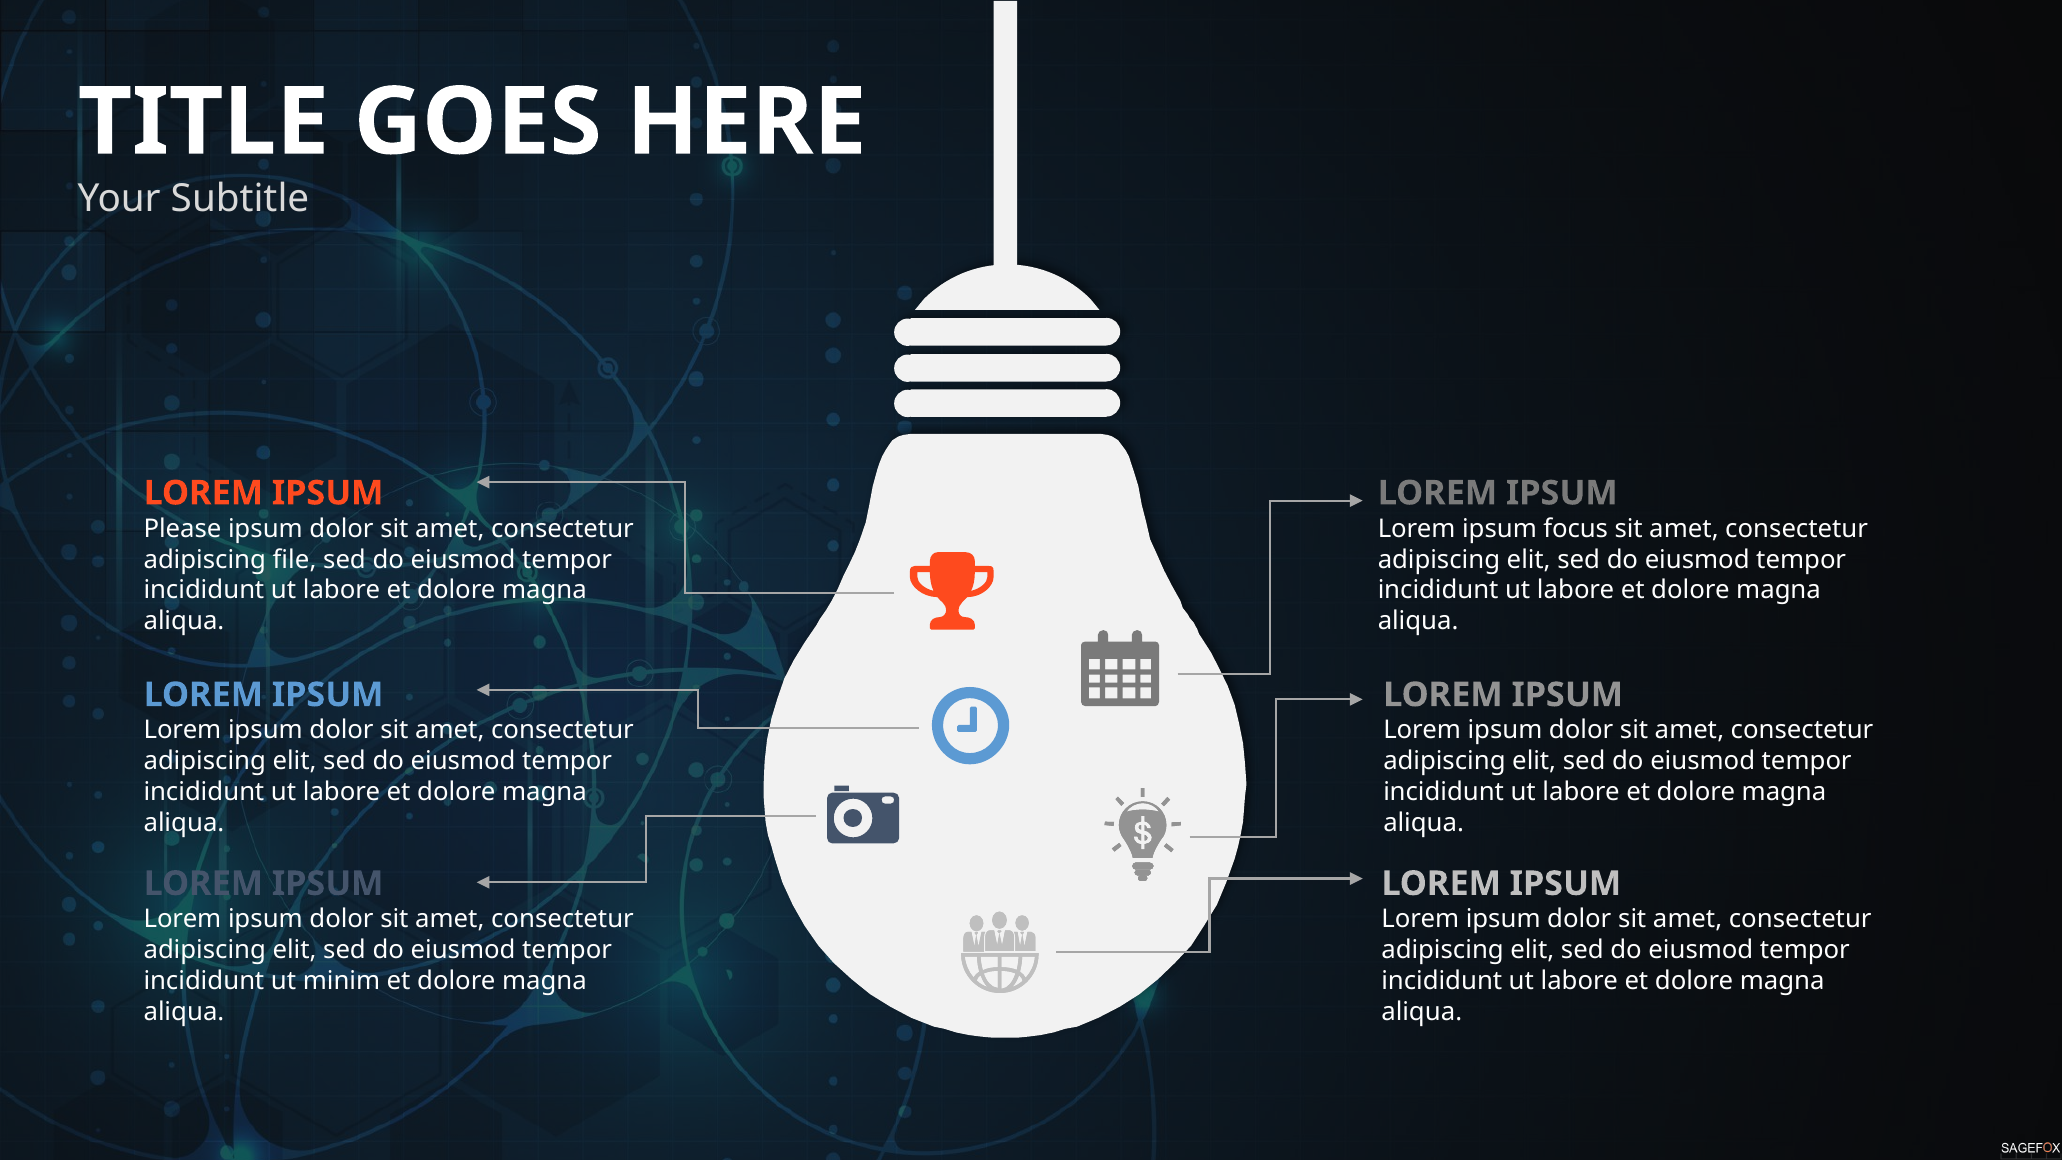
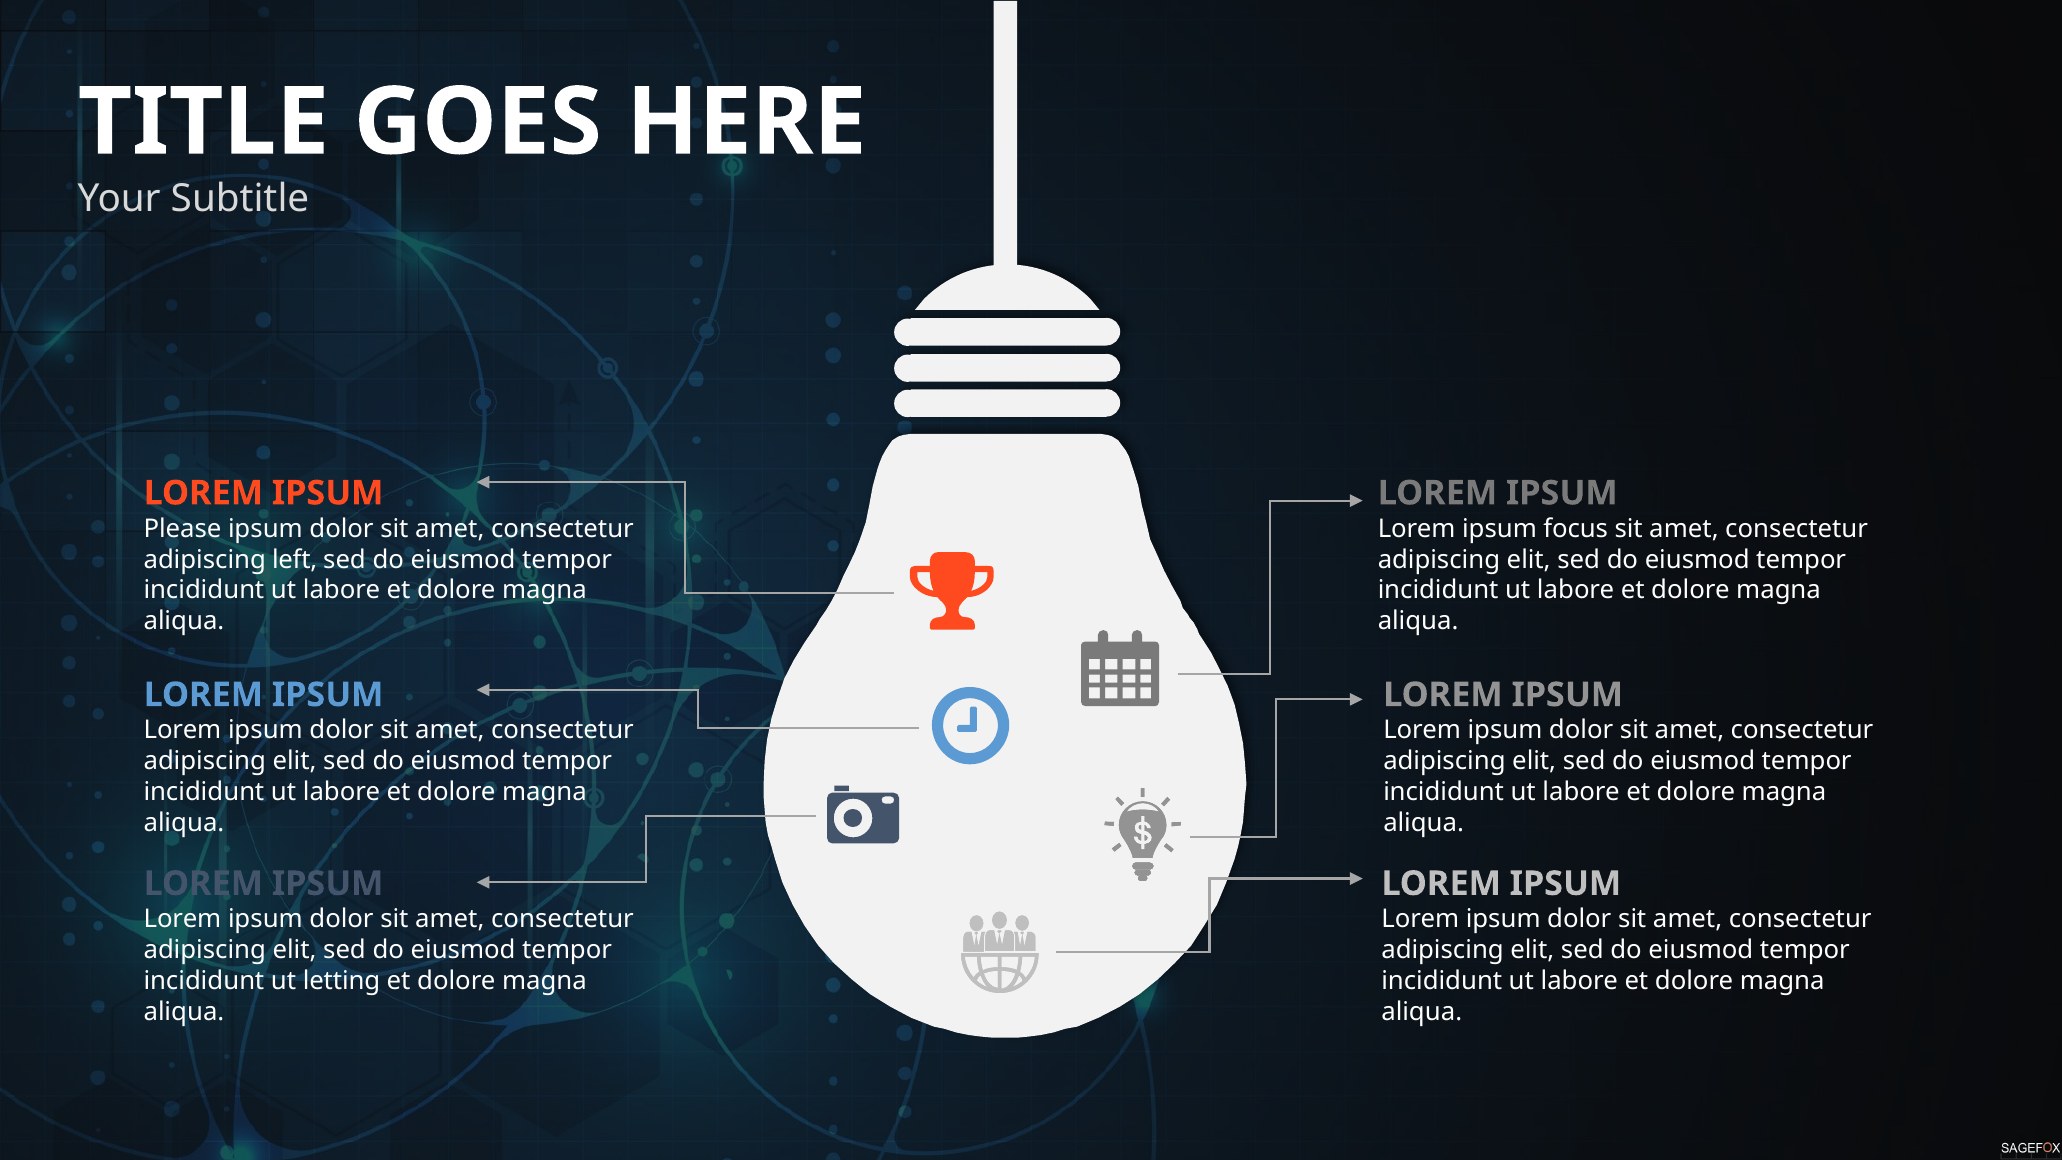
file: file -> left (295, 559)
minim: minim -> letting (342, 981)
